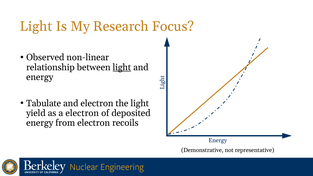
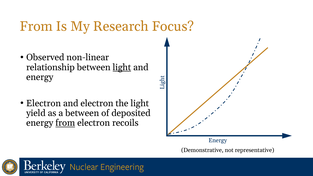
Light: Light -> From (36, 26)
Tabulate: Tabulate -> Electron (44, 103)
a electron: electron -> between (82, 113)
from underline: none -> present (65, 123)
